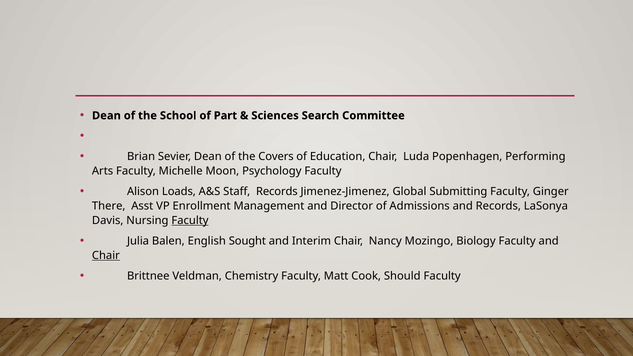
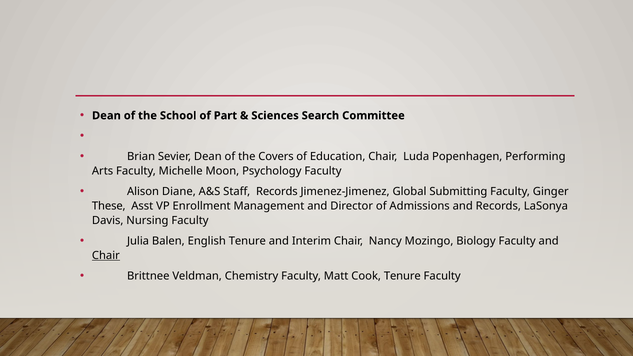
Loads: Loads -> Diane (179, 191)
There: There -> These (109, 206)
Faculty underline: present -> none (190, 221)
English Sought: Sought -> Tenure (247, 241)
Cook Should: Should -> Tenure (402, 276)
